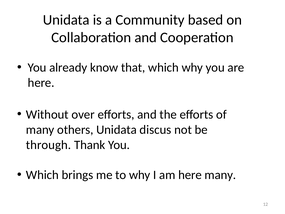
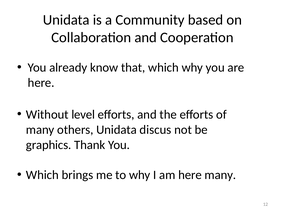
over: over -> level (83, 114)
through: through -> graphics (49, 145)
